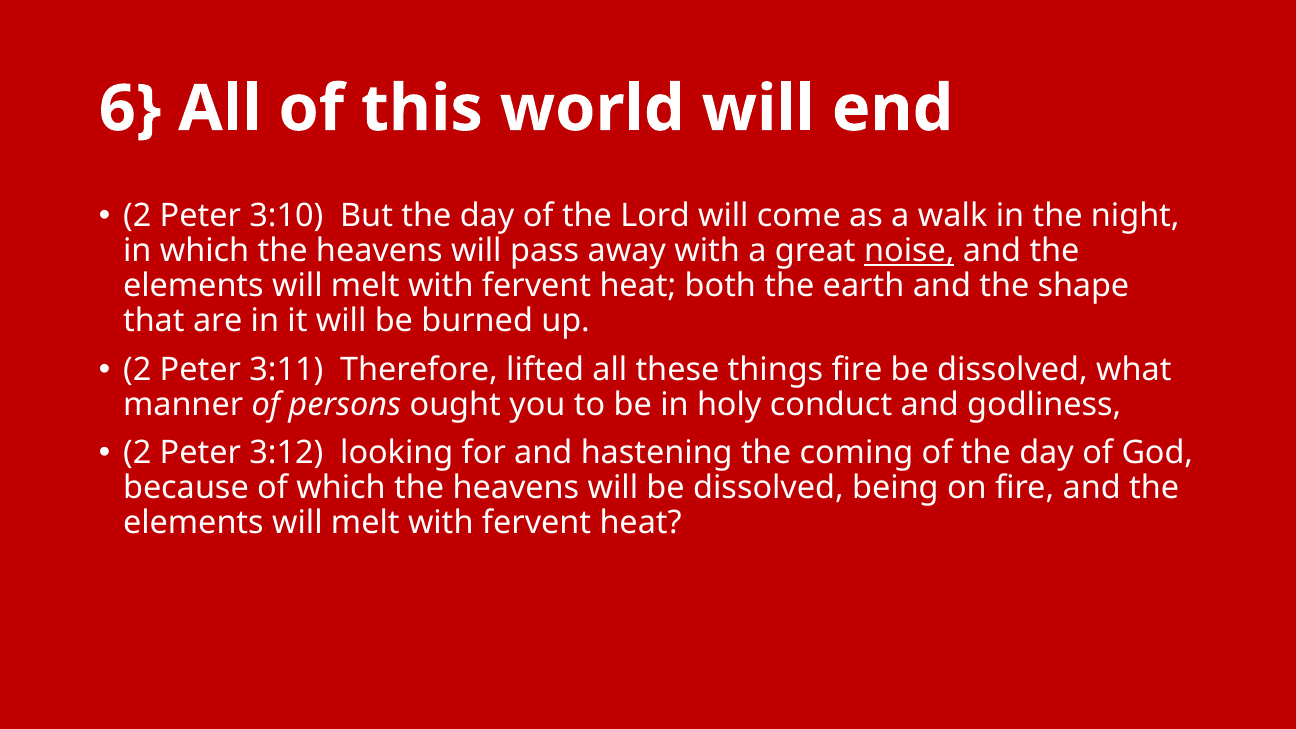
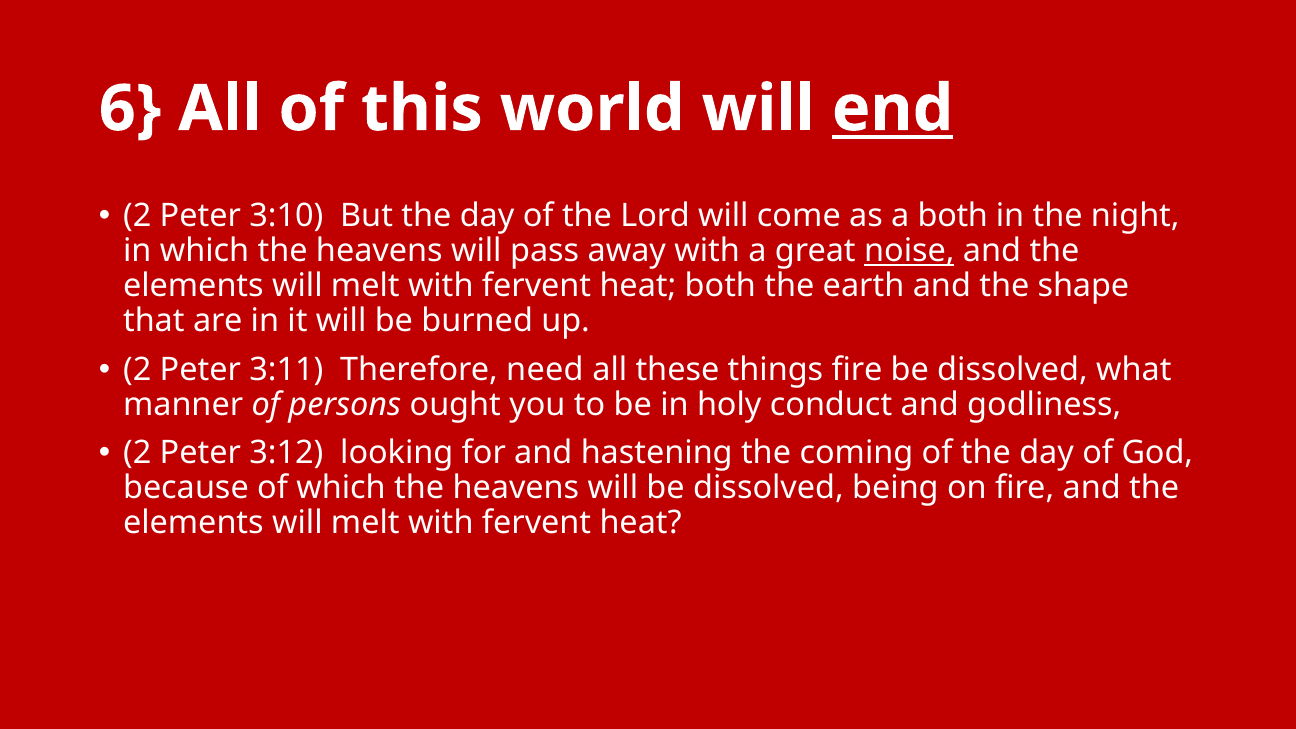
end underline: none -> present (893, 109)
a walk: walk -> both (953, 216)
lifted: lifted -> need (545, 370)
